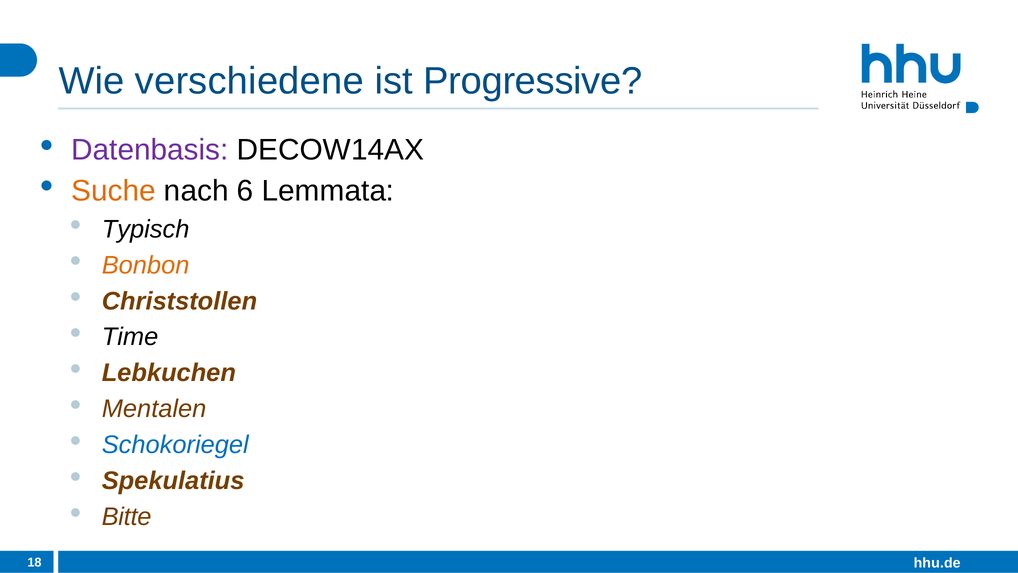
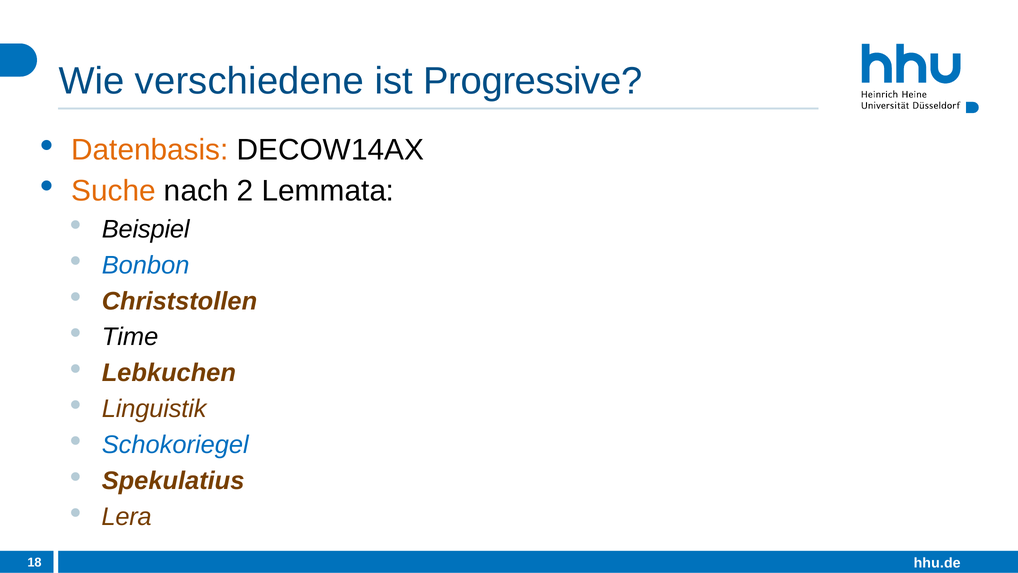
Datenbasis colour: purple -> orange (150, 150)
6: 6 -> 2 (245, 191)
Typisch: Typisch -> Beispiel (146, 229)
Bonbon colour: orange -> blue (146, 265)
Mentalen: Mentalen -> Linguistik (154, 409)
Bitte: Bitte -> Lera (127, 517)
